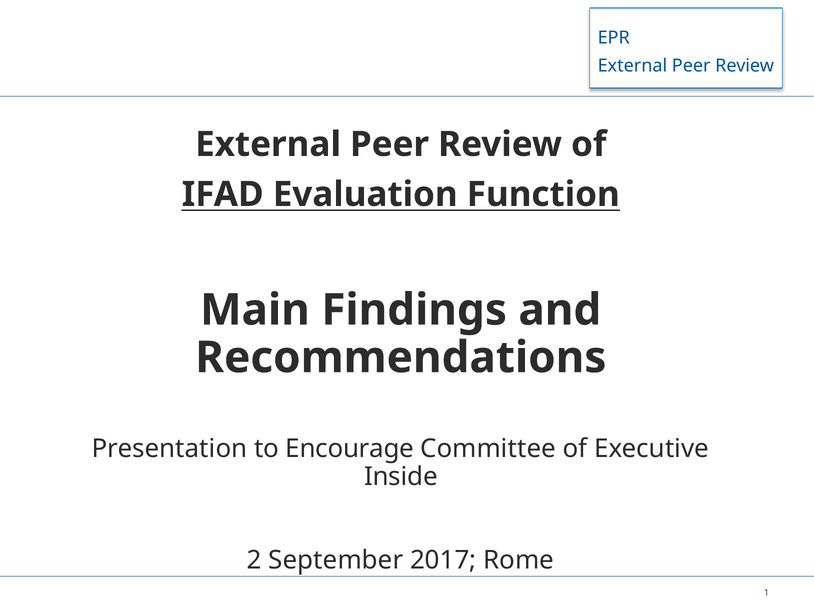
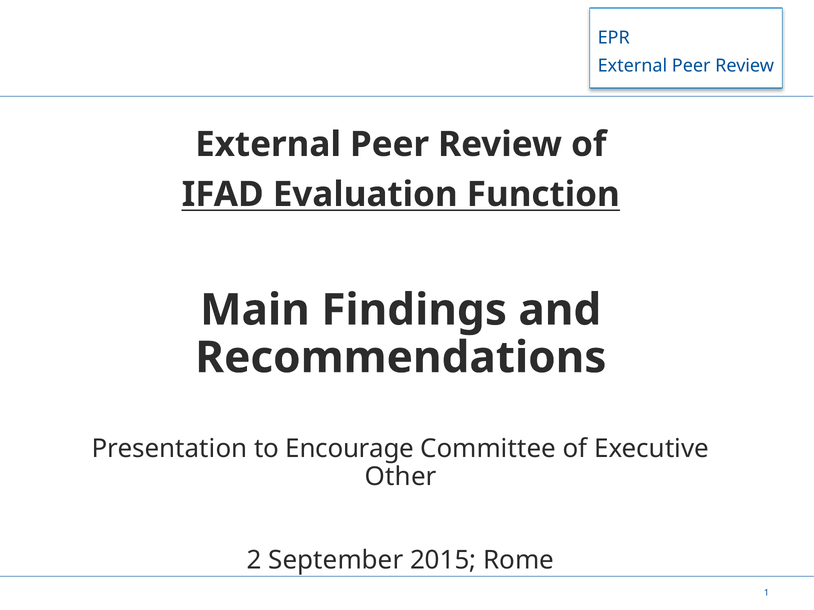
Inside: Inside -> Other (401, 477)
2017: 2017 -> 2015 (443, 561)
